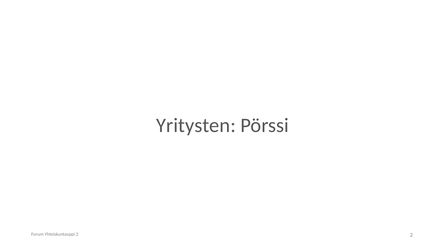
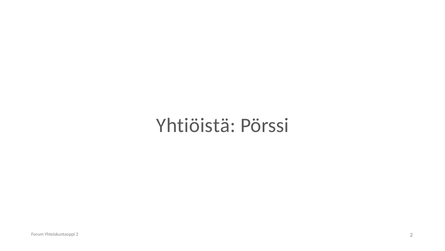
Yritysten: Yritysten -> Yhtiöistä (196, 125)
